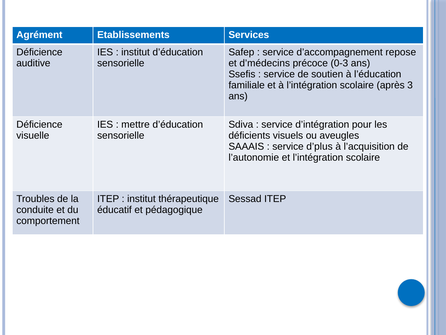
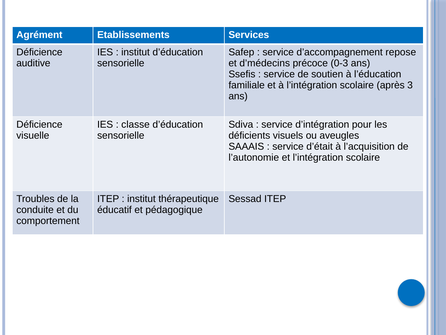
mettre: mettre -> classe (136, 124)
d’plus: d’plus -> d’était (320, 146)
